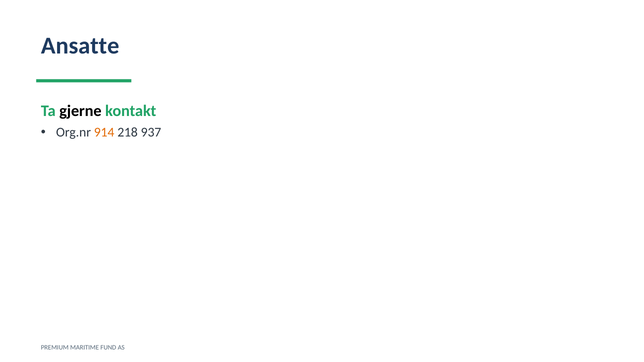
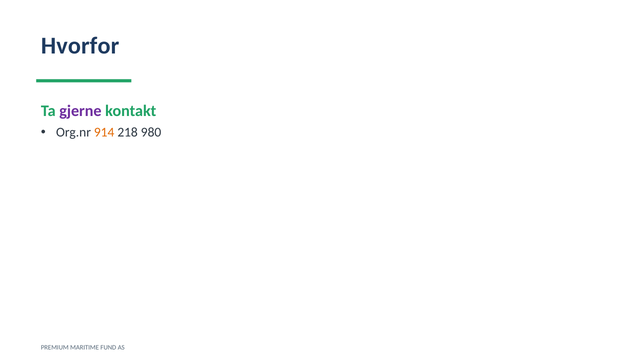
Ansatte: Ansatte -> Hvorfor (80, 46)
gjerne colour: black -> purple (80, 111)
937: 937 -> 980 (151, 132)
